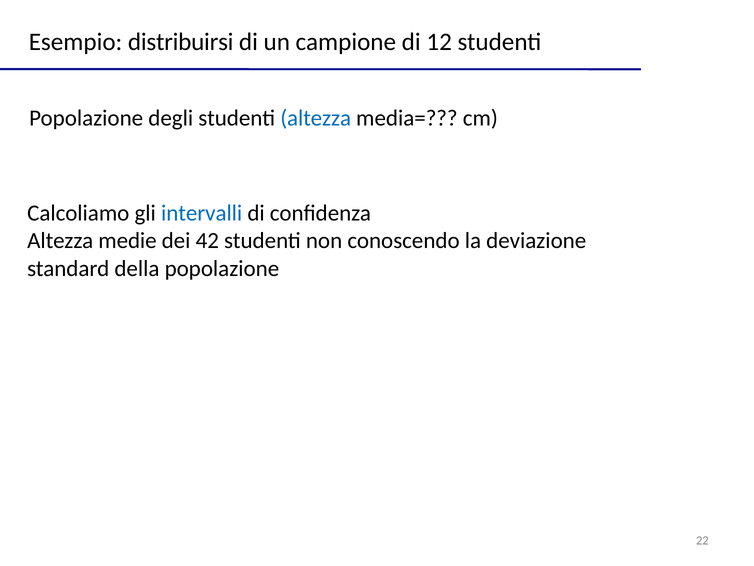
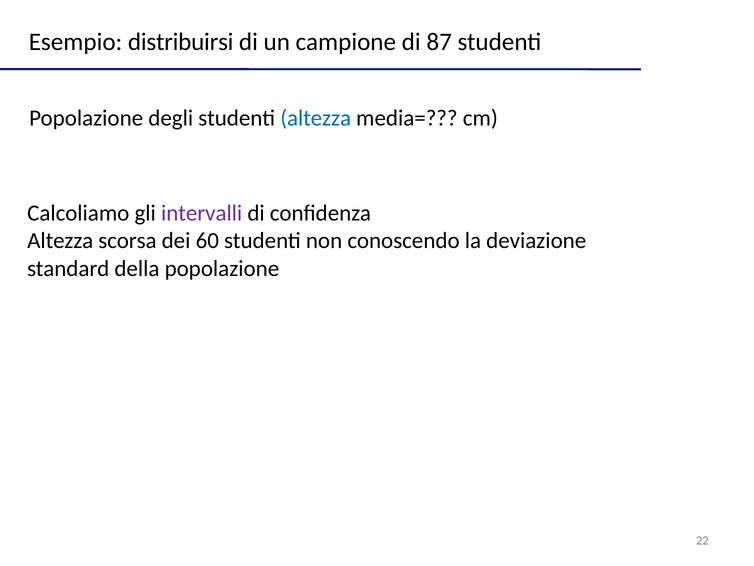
12: 12 -> 87 (439, 42)
intervalli colour: blue -> purple (202, 213)
medie: medie -> scorsa (128, 241)
42: 42 -> 60 (207, 241)
